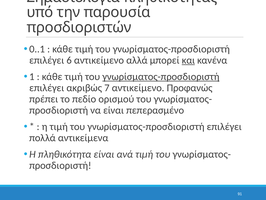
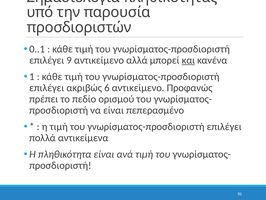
6: 6 -> 9 (69, 60)
γνωρίσματος-προσδιοριστή underline: present -> none (161, 77)
7: 7 -> 6 (107, 88)
